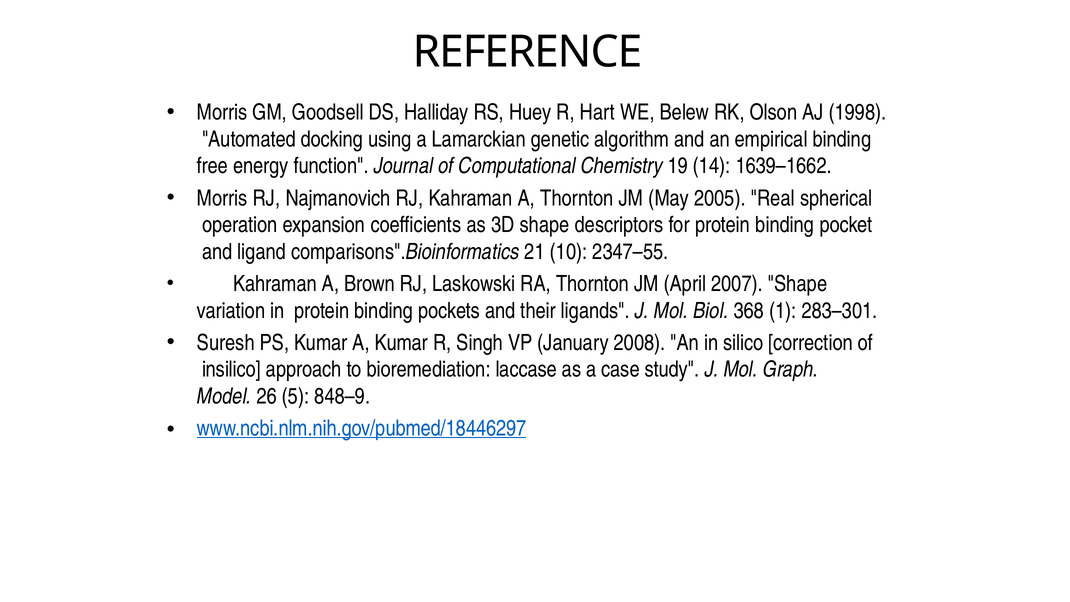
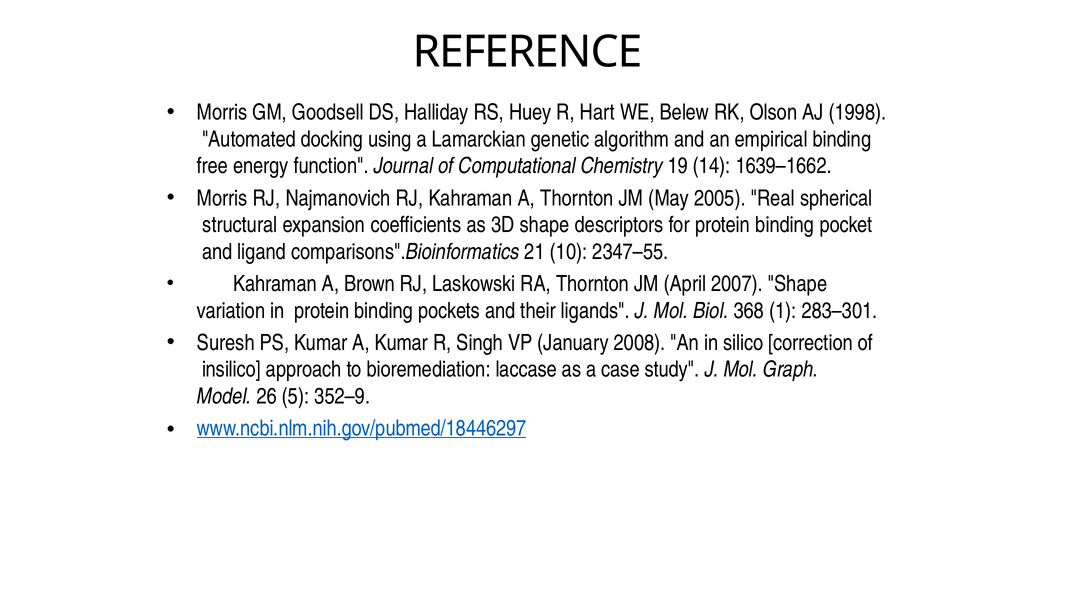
operation: operation -> structural (240, 225)
848–9: 848–9 -> 352–9 (342, 396)
